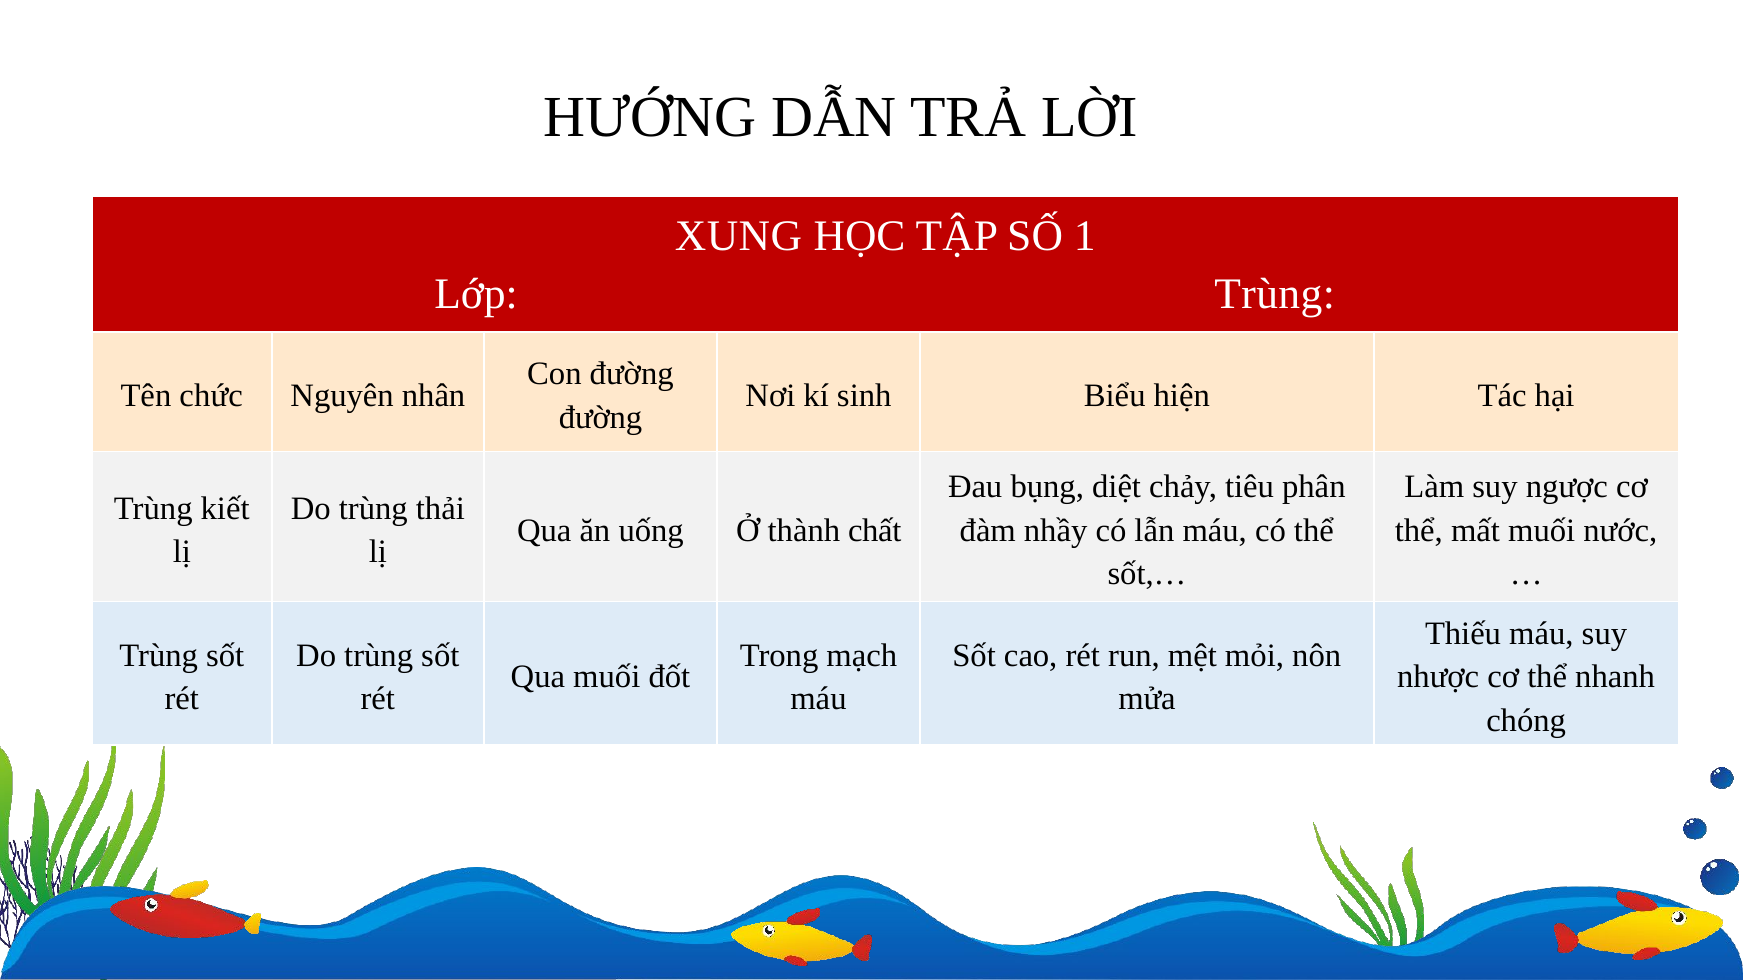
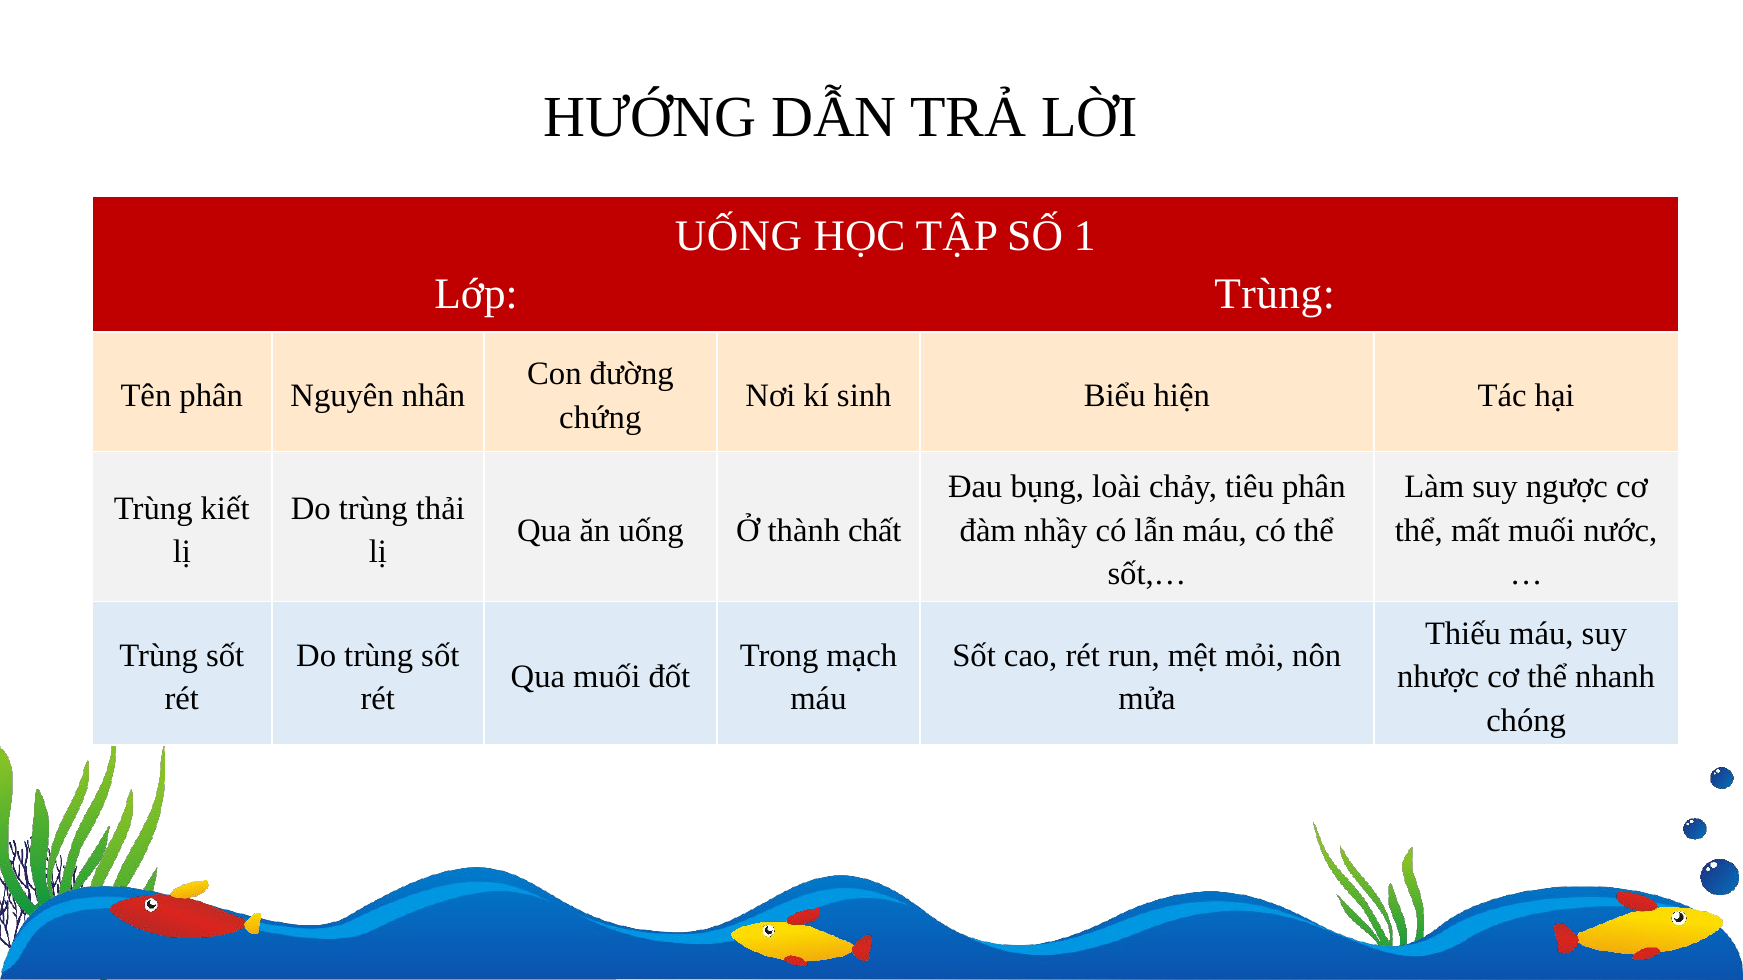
XUNG: XUNG -> UỐNG (739, 236)
Tên chức: chức -> phân (211, 396)
đường: đường -> chứng (600, 417)
diệt: diệt -> loài (1117, 487)
